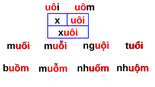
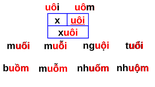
uôi underline: none -> present (78, 20)
